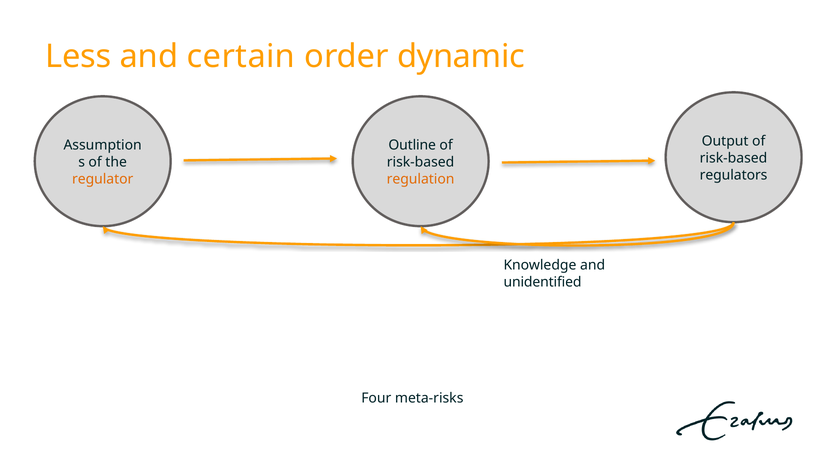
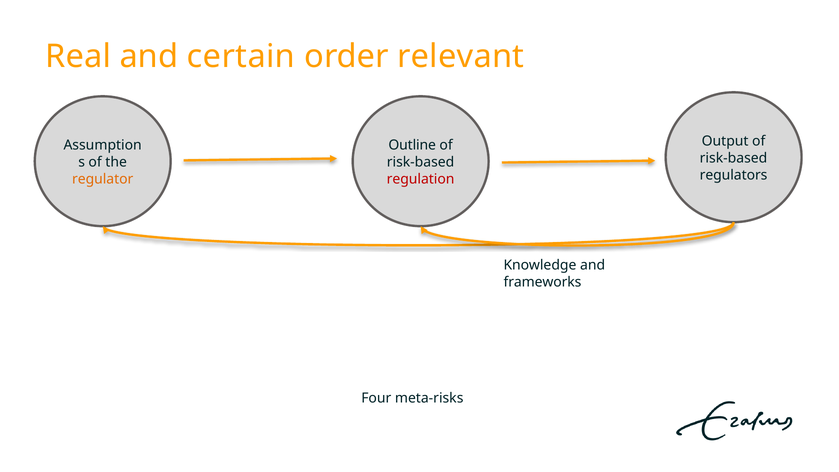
Less: Less -> Real (78, 56)
dynamic: dynamic -> relevant (461, 56)
regulation colour: orange -> red (421, 179)
unidentified: unidentified -> frameworks (542, 282)
